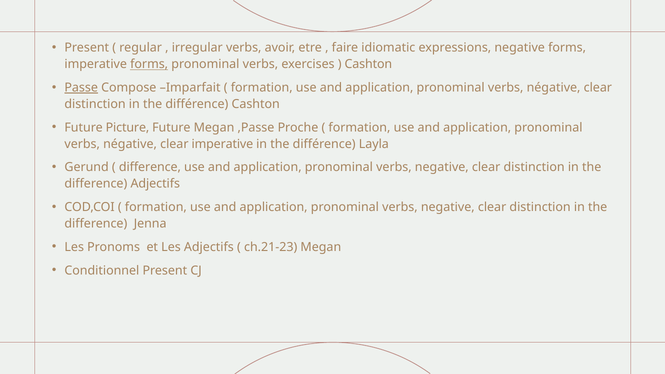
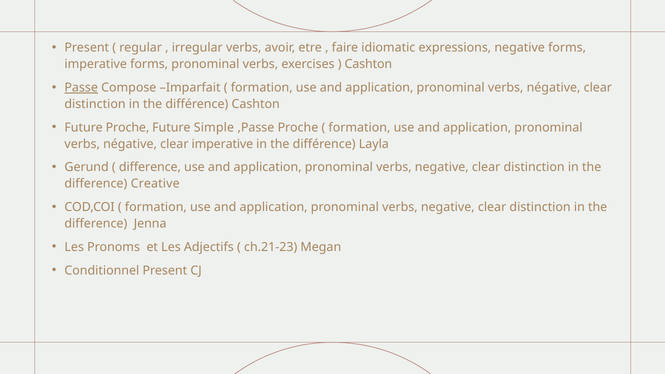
forms underline: present -> none (149, 64)
Future Picture: Picture -> Proche (127, 128)
Future Megan: Megan -> Simple (214, 128)
difference Adjectifs: Adjectifs -> Creative (155, 184)
